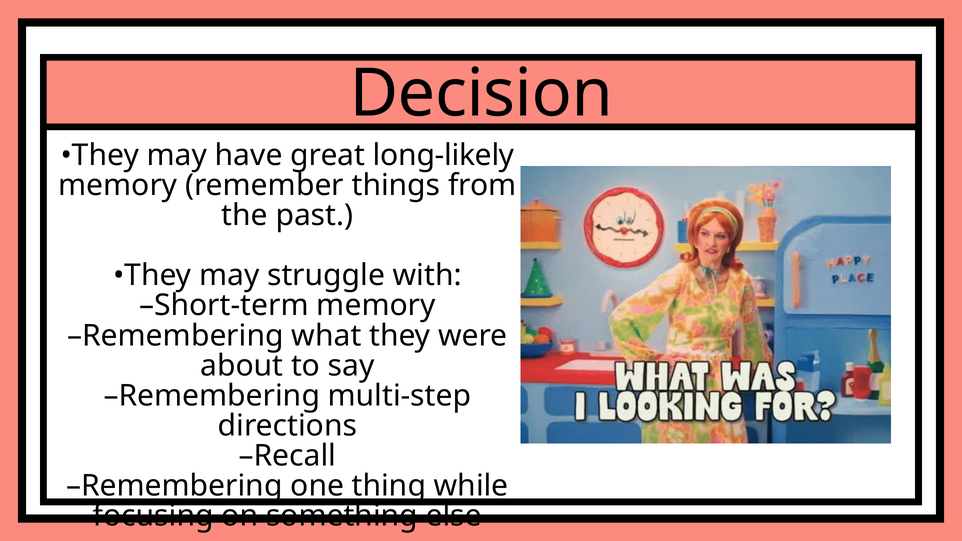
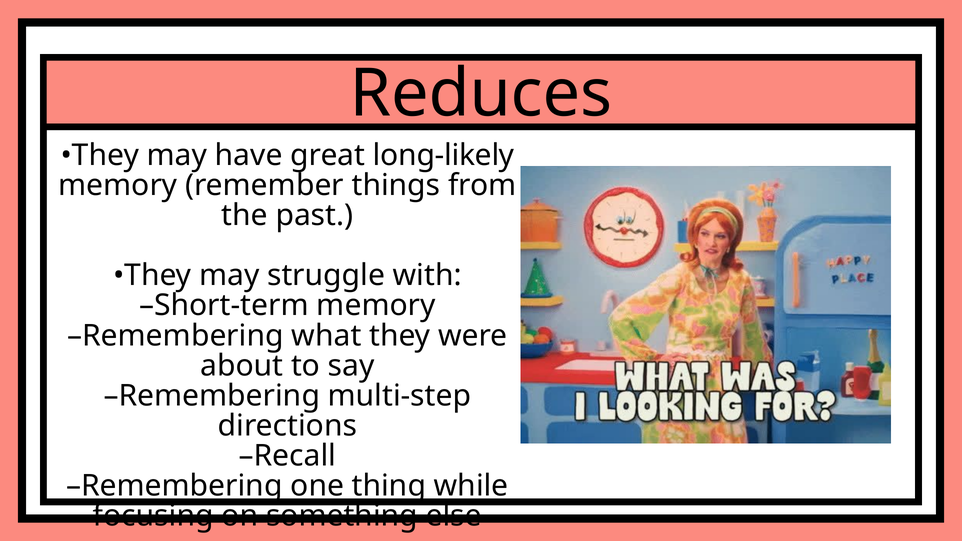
Decision: Decision -> Reduces (481, 94)
